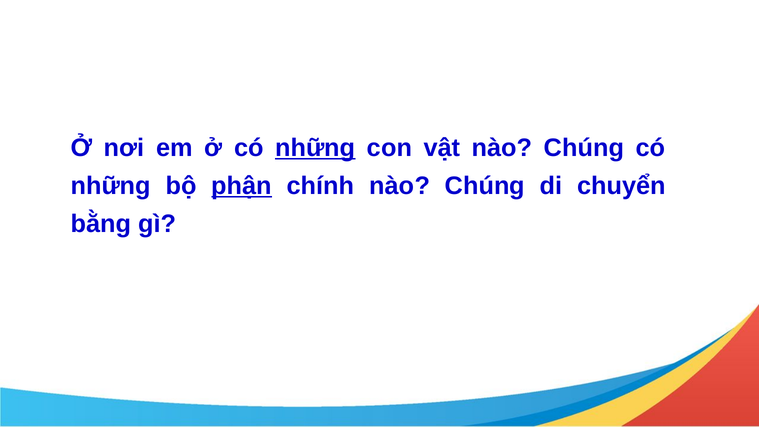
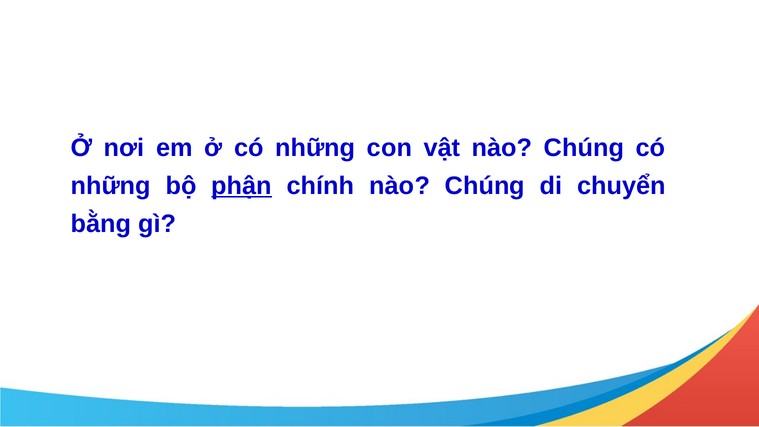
những underline: present -> none (315, 148)
